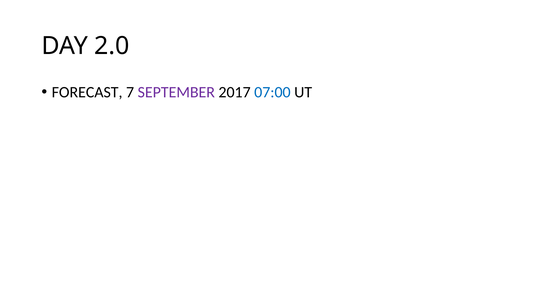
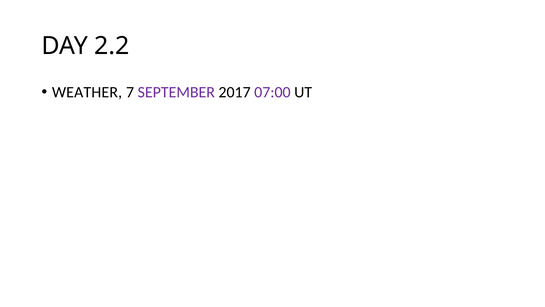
2.0: 2.0 -> 2.2 (112, 46)
FORECAST: FORECAST -> WEATHER (87, 92)
07:00 colour: blue -> purple (272, 92)
